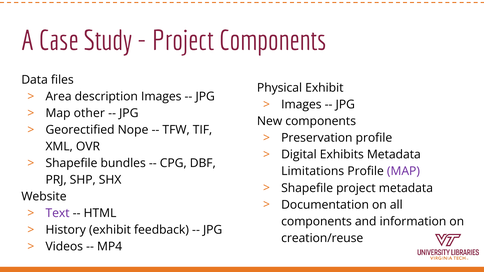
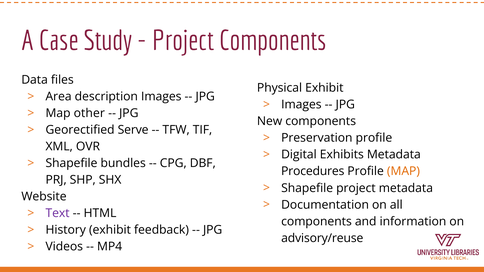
Nope: Nope -> Serve (133, 130)
Limitations: Limitations -> Procedures (313, 172)
MAP colour: purple -> orange (403, 172)
creation/reuse: creation/reuse -> advisory/reuse (322, 238)
